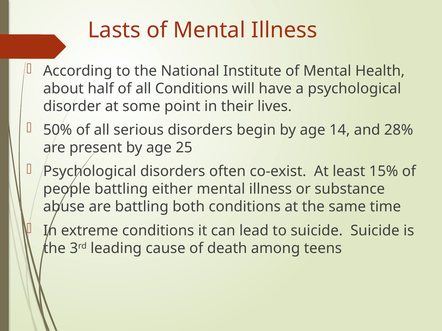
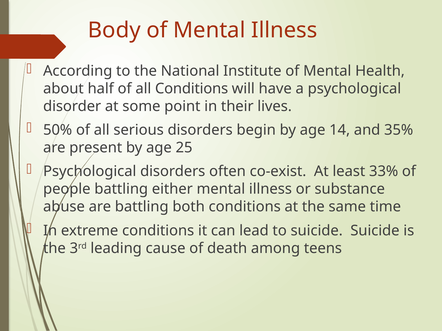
Lasts: Lasts -> Body (114, 30)
28%: 28% -> 35% (399, 130)
15%: 15% -> 33% (384, 172)
